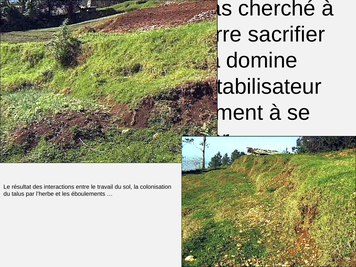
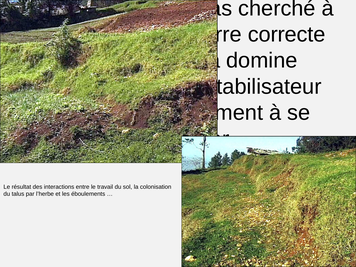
sacrifier: sacrifier -> correcte (287, 34)
